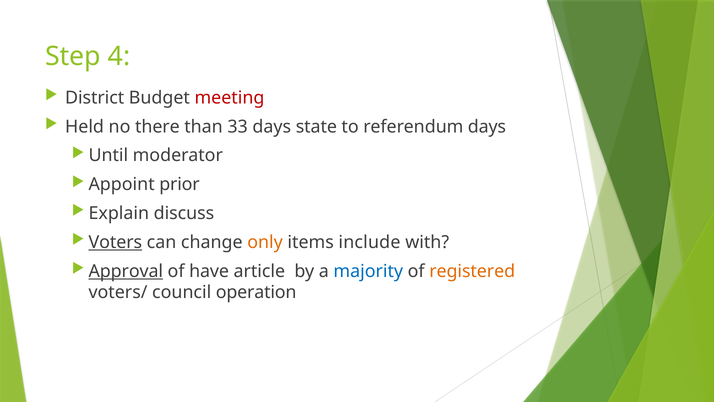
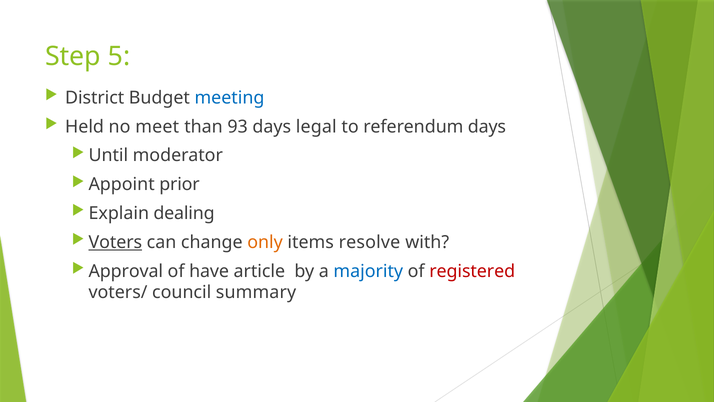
4: 4 -> 5 (119, 56)
meeting colour: red -> blue (229, 98)
there: there -> meet (157, 127)
33: 33 -> 93 (238, 127)
state: state -> legal (316, 127)
discuss: discuss -> dealing (184, 213)
include: include -> resolve (369, 242)
Approval underline: present -> none (126, 271)
registered colour: orange -> red (472, 271)
operation: operation -> summary (256, 292)
